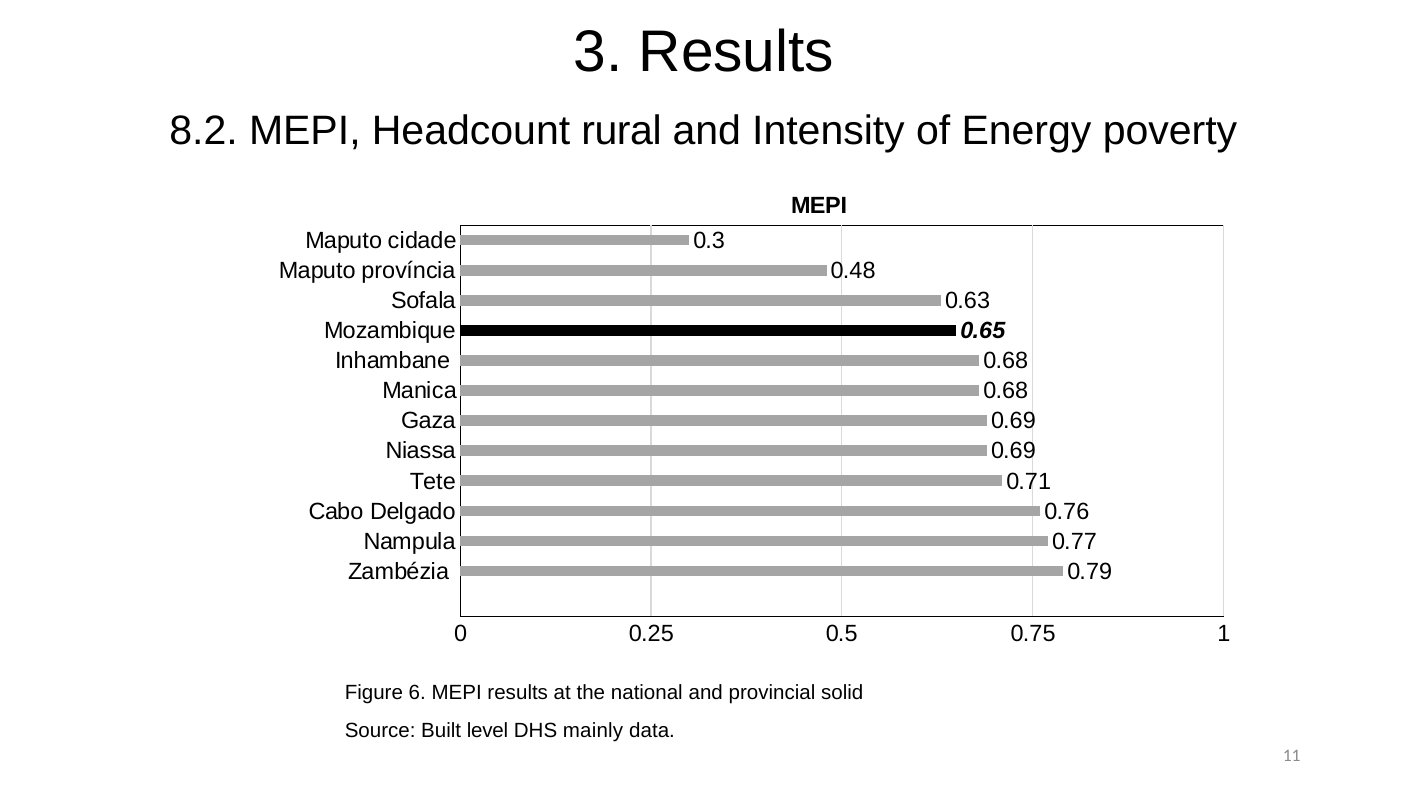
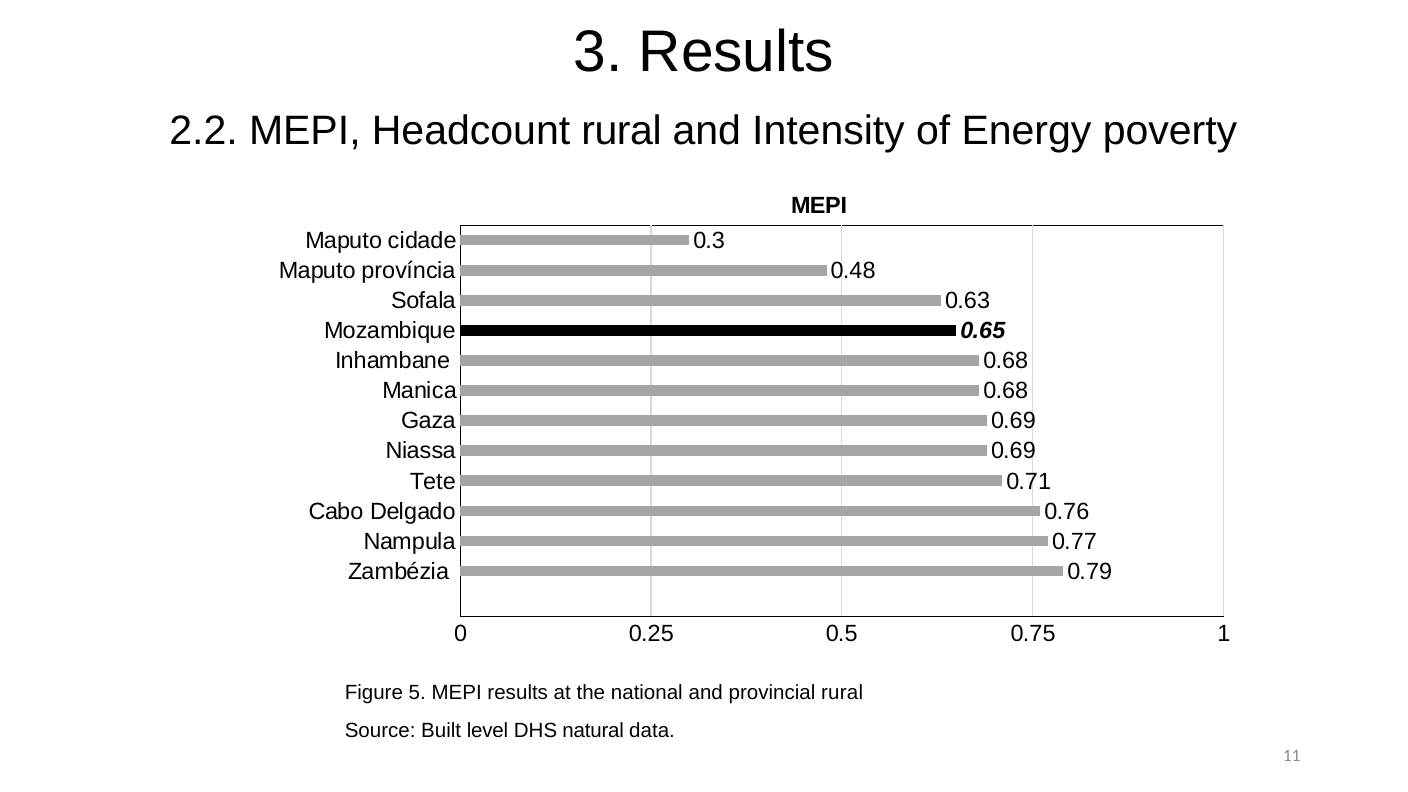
8.2: 8.2 -> 2.2 (204, 131)
6: 6 -> 5 (417, 693)
provincial solid: solid -> rural (842, 693)
mainly: mainly -> natural (593, 731)
